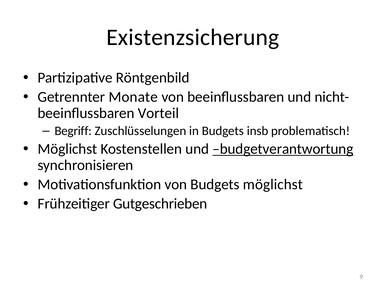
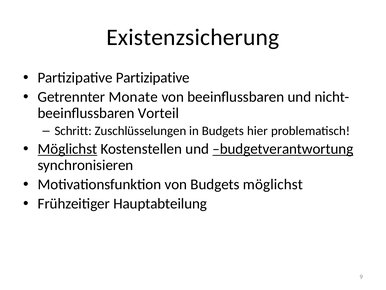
Partizipative Röntgenbild: Röntgenbild -> Partizipative (153, 78)
Begriff: Begriff -> Schritt (73, 131)
insb: insb -> hier (257, 131)
Möglichst underline: none -> present (67, 149)
Gutgeschrieben: Gutgeschrieben -> Hauptabteilung (160, 203)
